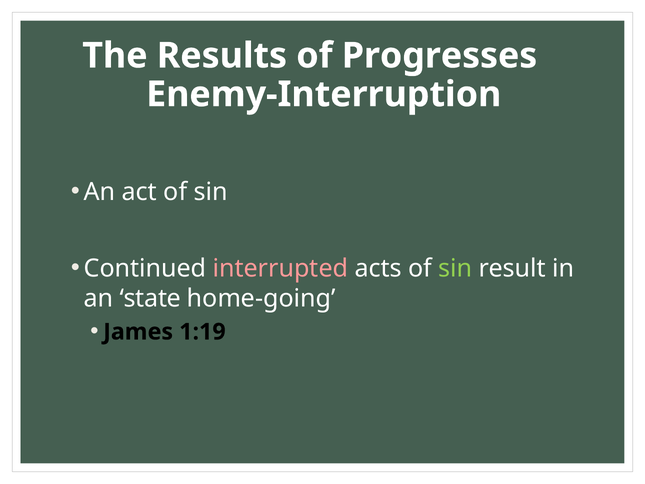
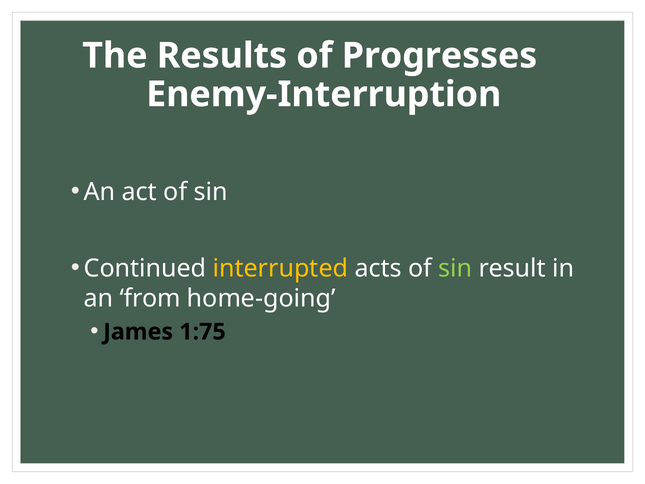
interrupted colour: pink -> yellow (280, 268)
state: state -> from (150, 298)
1:19: 1:19 -> 1:75 (202, 332)
